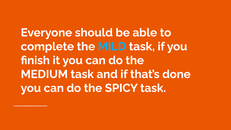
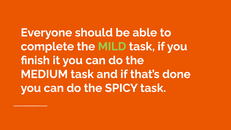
MILD colour: light blue -> light green (112, 46)
